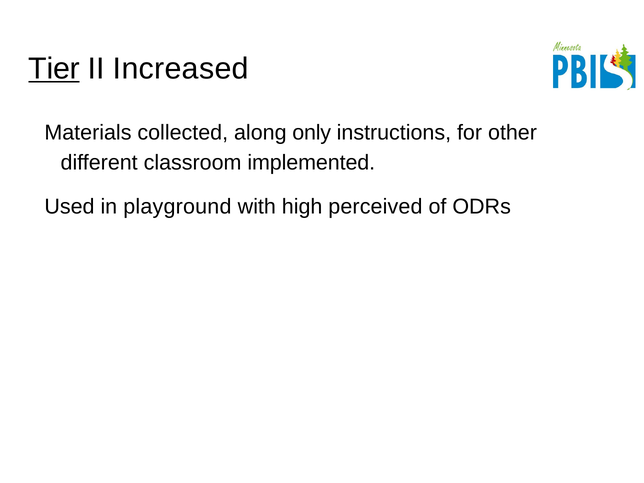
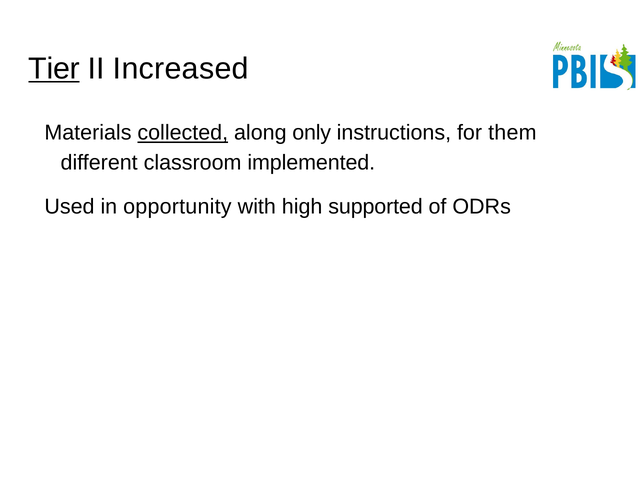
collected underline: none -> present (183, 133)
other: other -> them (512, 133)
playground: playground -> opportunity (177, 206)
perceived: perceived -> supported (376, 206)
